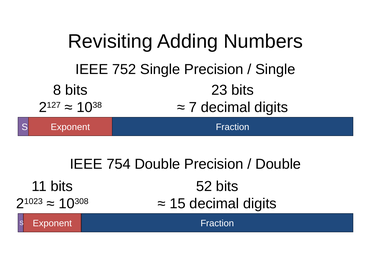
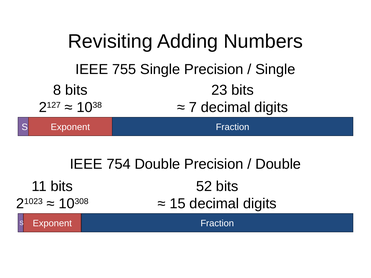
752: 752 -> 755 (124, 69)
